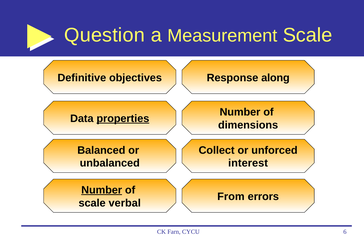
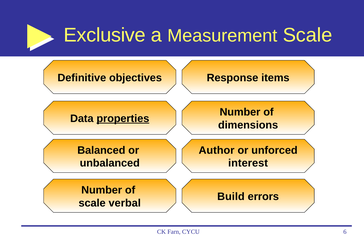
Question: Question -> Exclusive (105, 35)
along: along -> items (275, 78)
Collect: Collect -> Author (217, 151)
Number underline: present -> none (102, 190)
From: From -> Build (231, 197)
